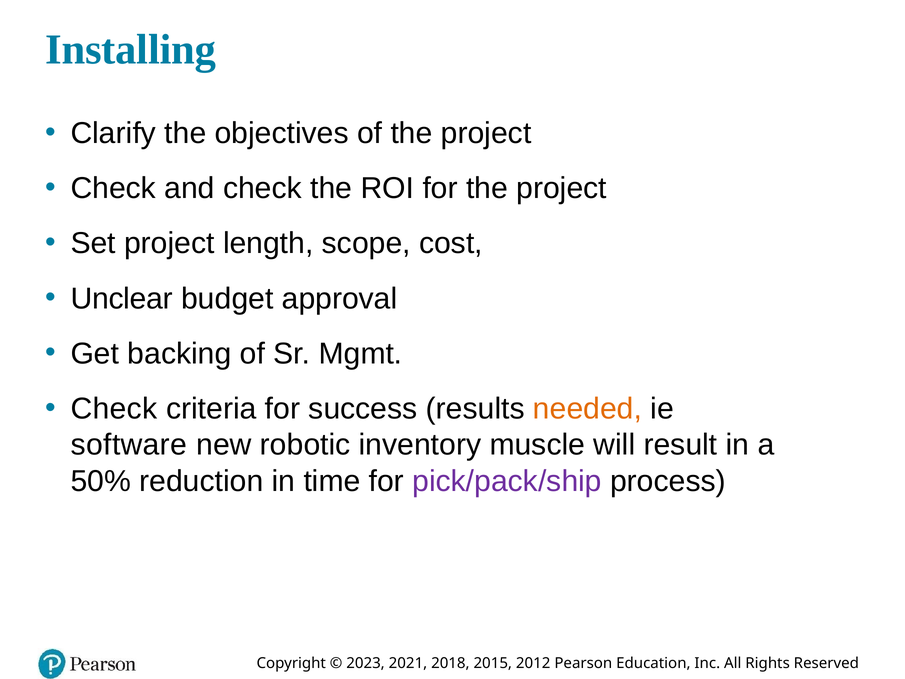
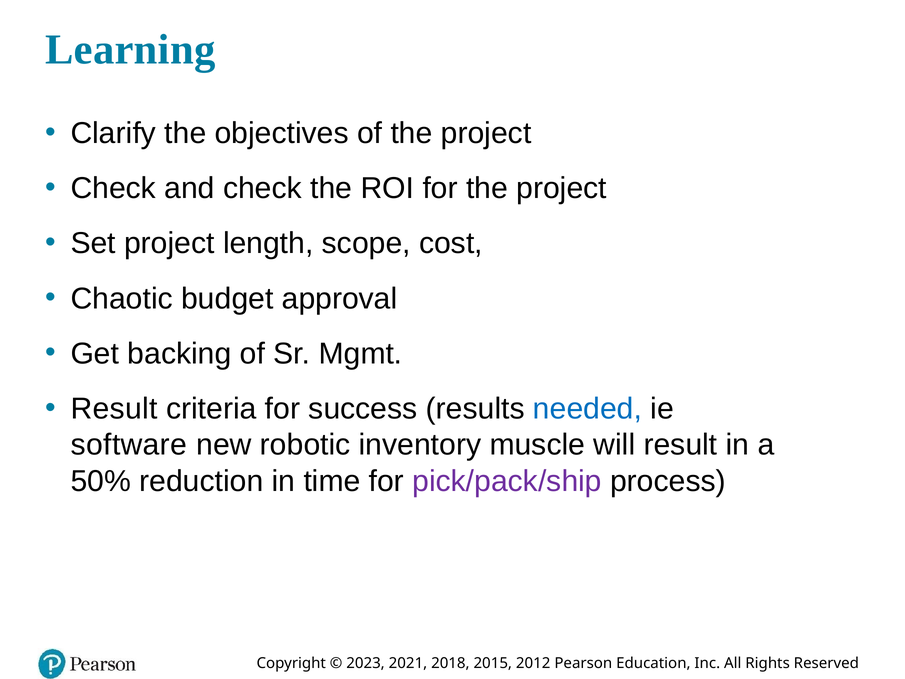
Installing: Installing -> Learning (130, 50)
Unclear: Unclear -> Chaotic (122, 298)
Check: Check -> Result (114, 409)
needed colour: orange -> blue (587, 409)
